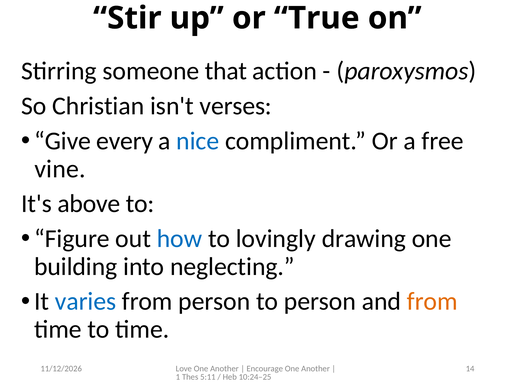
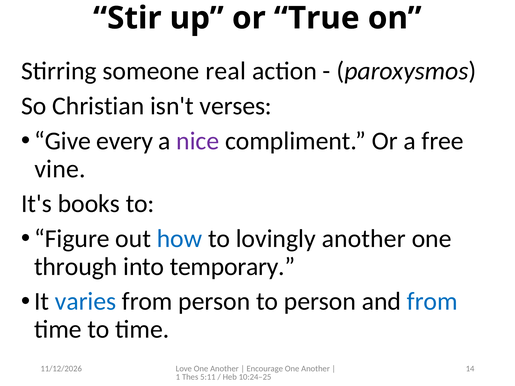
that: that -> real (226, 71)
nice colour: blue -> purple (198, 141)
above: above -> books (89, 204)
lovingly drawing: drawing -> another (364, 239)
building: building -> through (76, 267)
neglecting: neglecting -> temporary (232, 267)
from colour: orange -> blue (432, 302)
